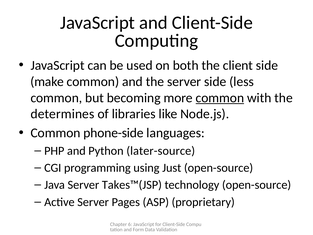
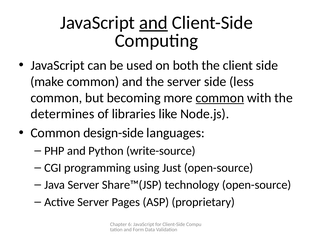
and underline: none -> present (153, 23)
phone-side: phone-side -> design-side (114, 133)
later-source: later-source -> write-source (161, 151)
Takes™(JSP: Takes™(JSP -> Share™(JSP (132, 185)
